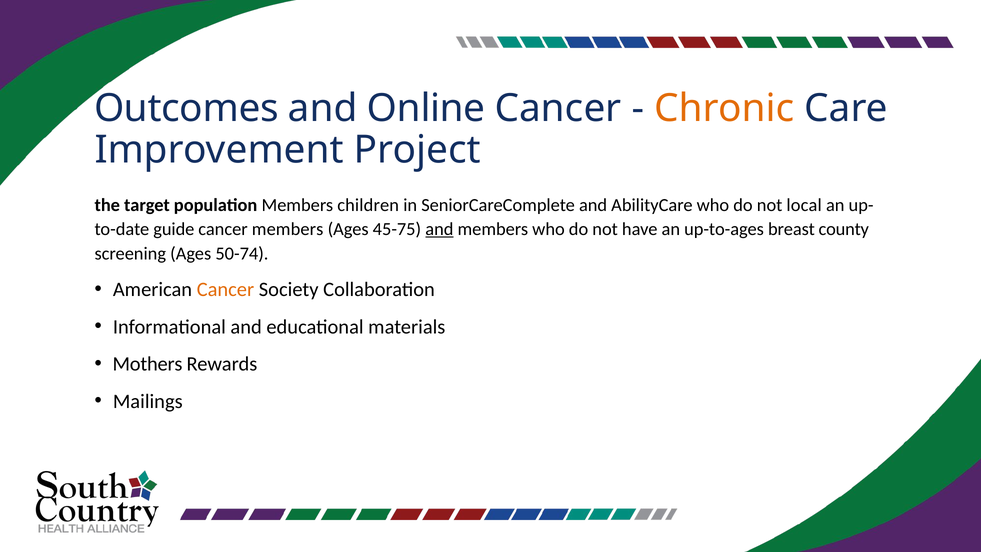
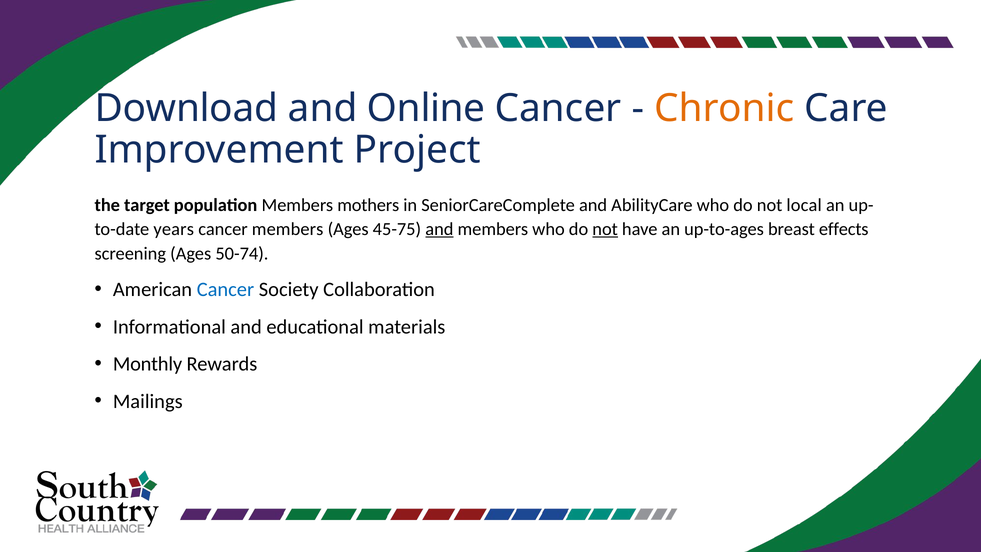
Outcomes: Outcomes -> Download (186, 108)
children: children -> mothers (368, 205)
guide: guide -> years (174, 229)
not underline: none -> present (605, 229)
county: county -> effects (844, 229)
Cancer colour: orange -> blue (225, 290)
Mothers: Mothers -> Monthly (148, 364)
